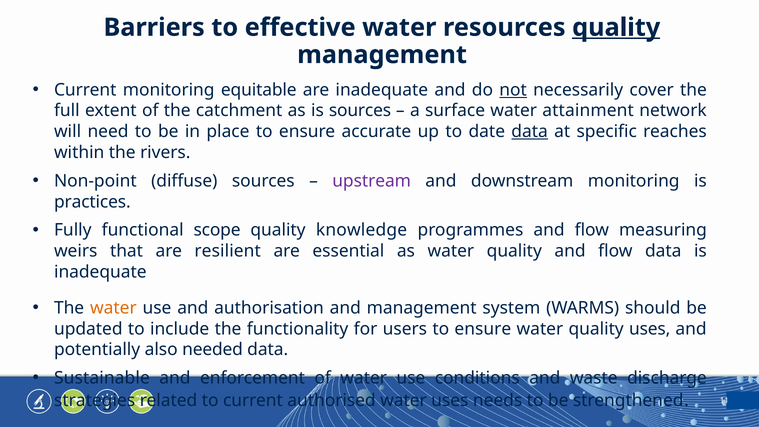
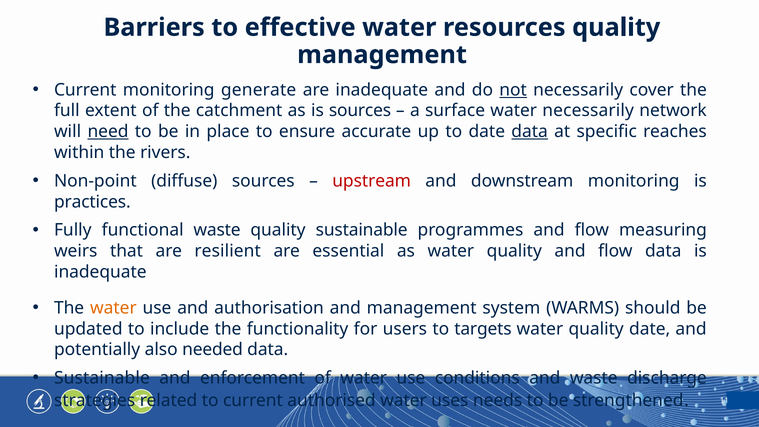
quality underline: present -> none (616, 27)
equitable: equitable -> generate (259, 90)
water attainment: attainment -> necessarily (588, 111)
need underline: none -> present (108, 132)
upstream colour: purple -> red (372, 181)
functional scope: scope -> waste (217, 230)
quality knowledge: knowledge -> sustainable (362, 230)
users to ensure: ensure -> targets (483, 329)
quality uses: uses -> date (650, 329)
